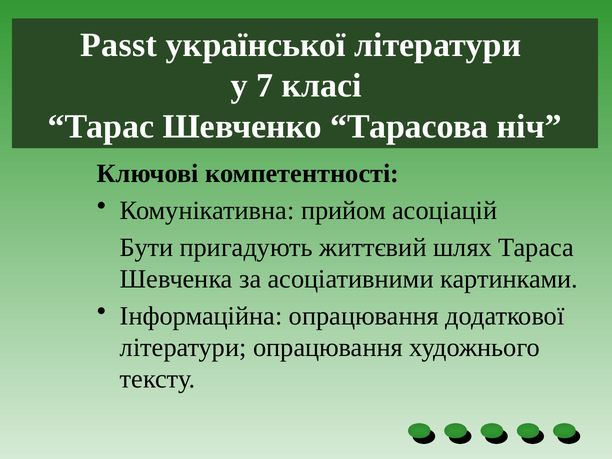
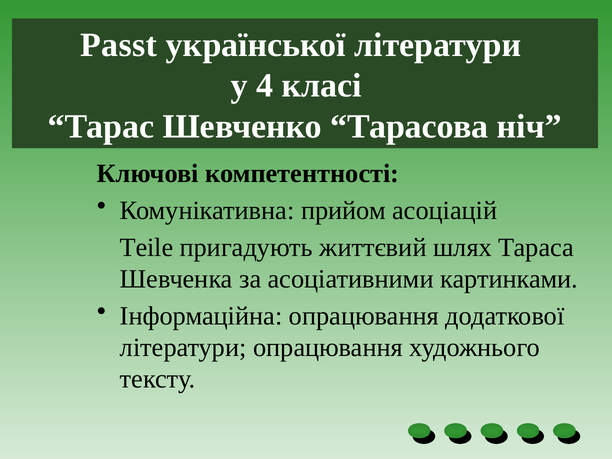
7: 7 -> 4 (265, 86)
Бути: Бути -> Teile (147, 247)
